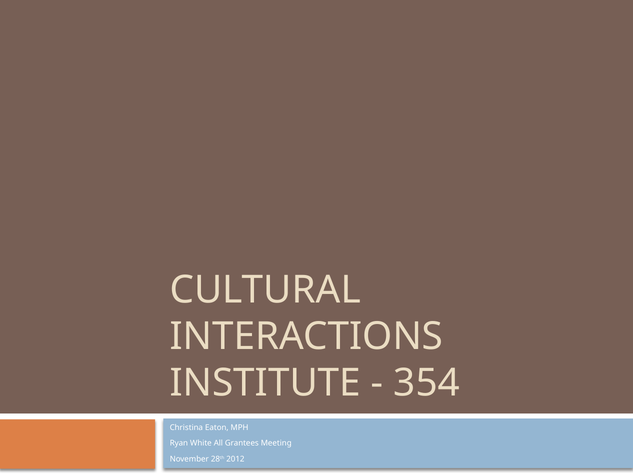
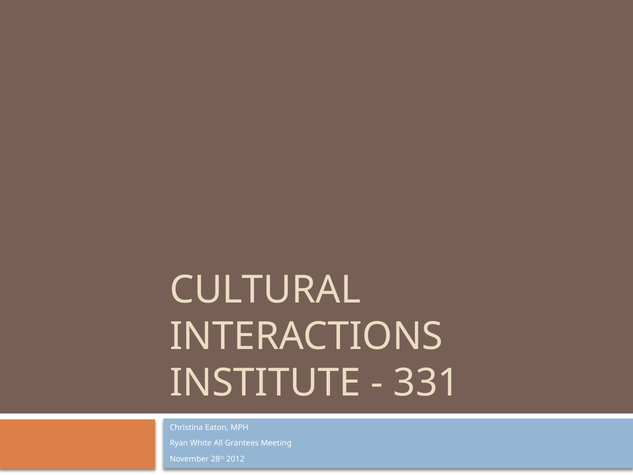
354: 354 -> 331 (427, 383)
